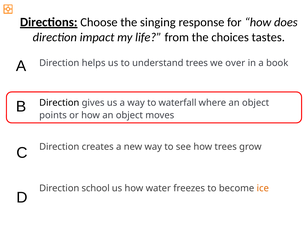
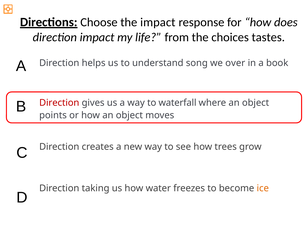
the singing: singing -> impact (158, 22)
understand trees: trees -> song (197, 63)
Direction colour: black -> red (59, 103)
school: school -> taking (96, 188)
